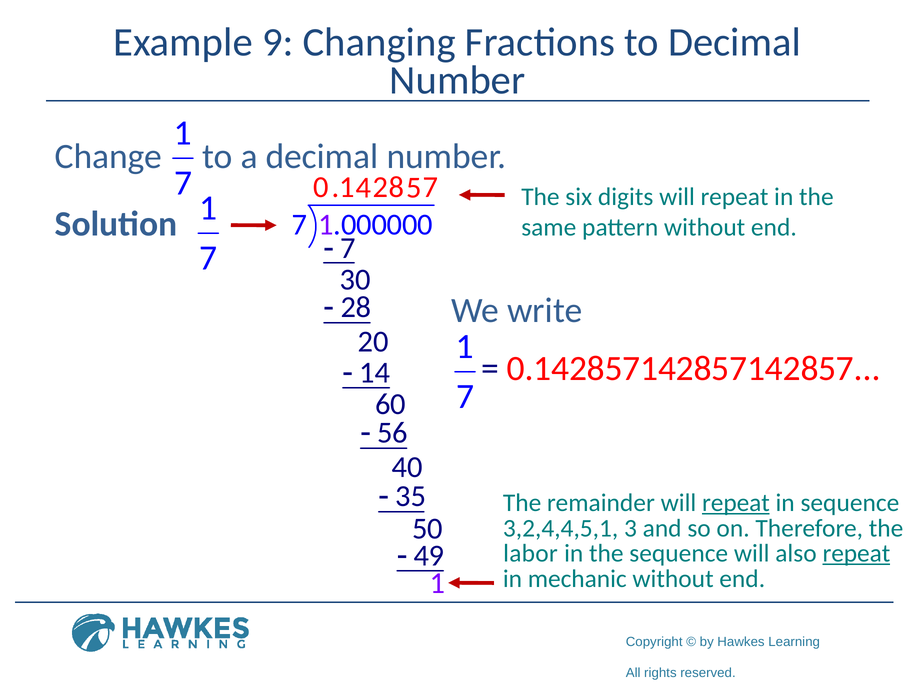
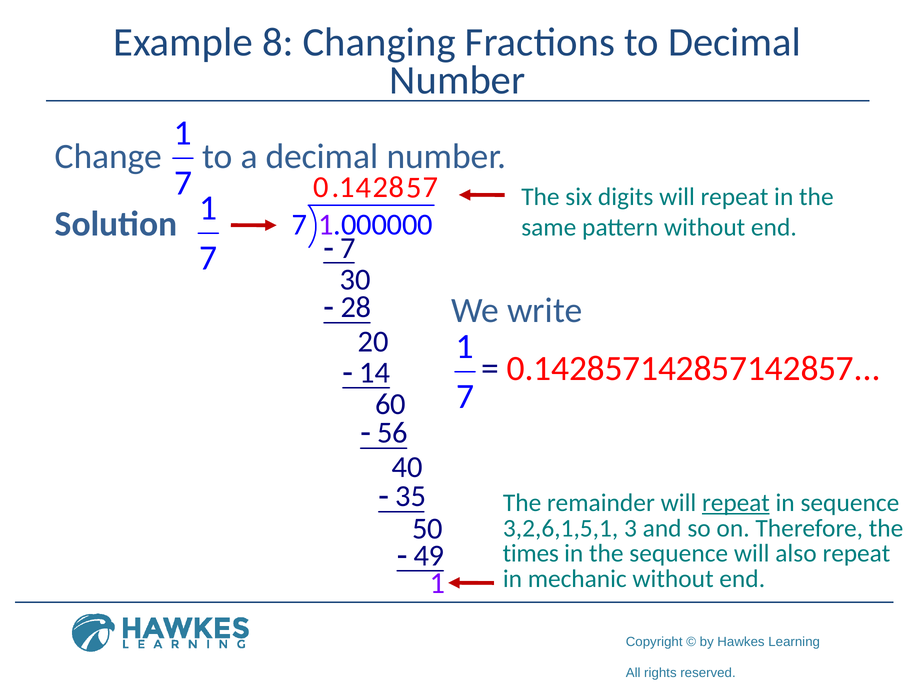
9: 9 -> 8 (278, 42)
3,2,4,4,5,1: 3,2,4,4,5,1 -> 3,2,6,1,5,1 (561, 528)
labor: labor -> times (531, 554)
repeat underline: present -> none (856, 554)
